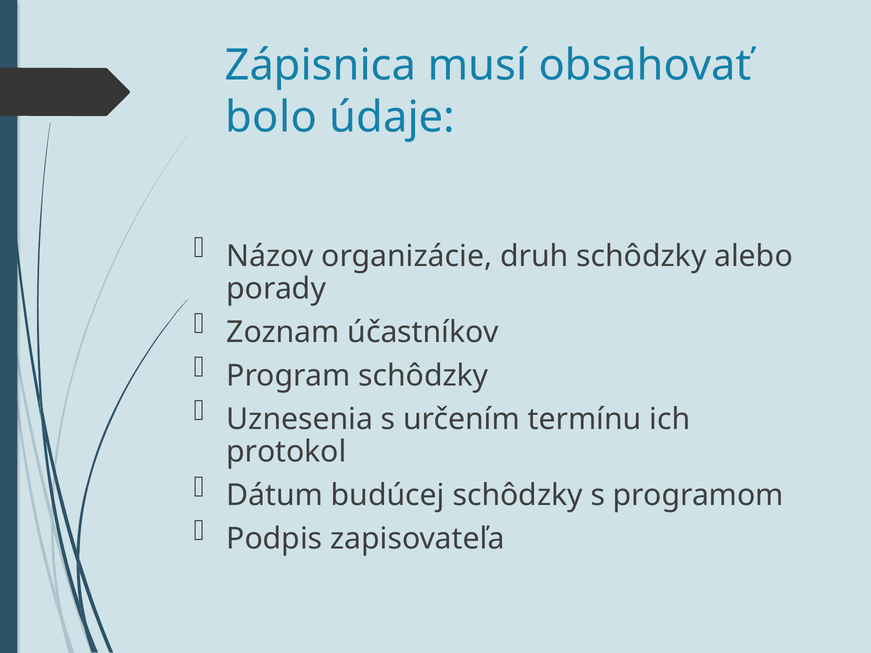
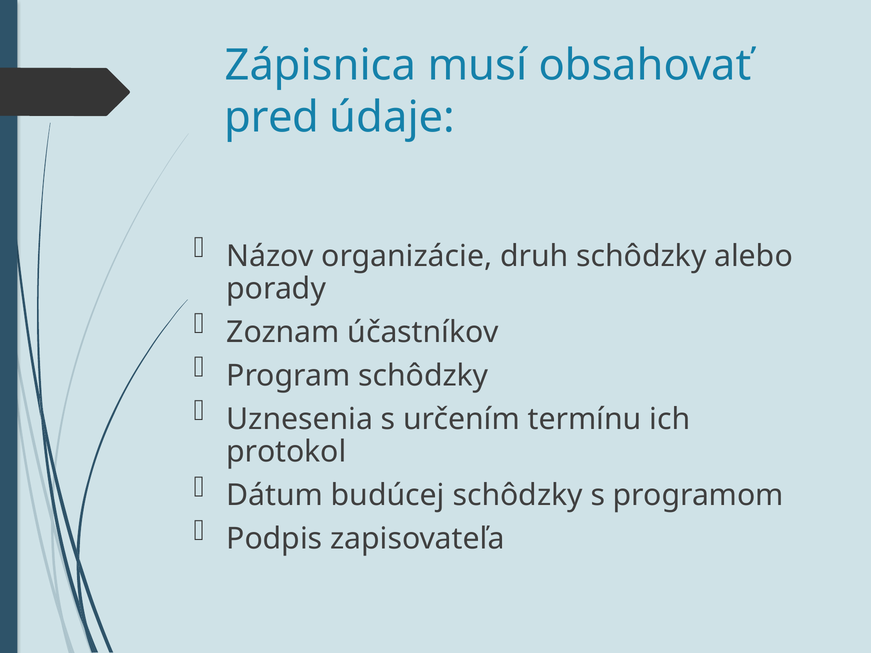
bolo: bolo -> pred (272, 117)
